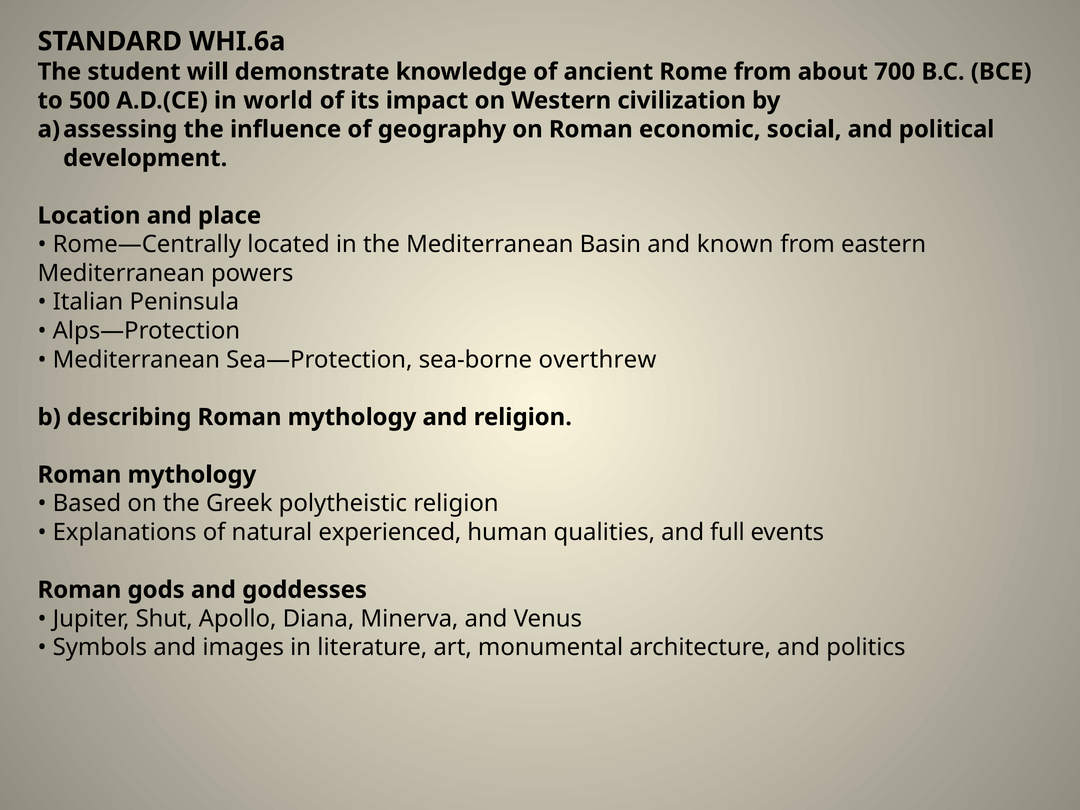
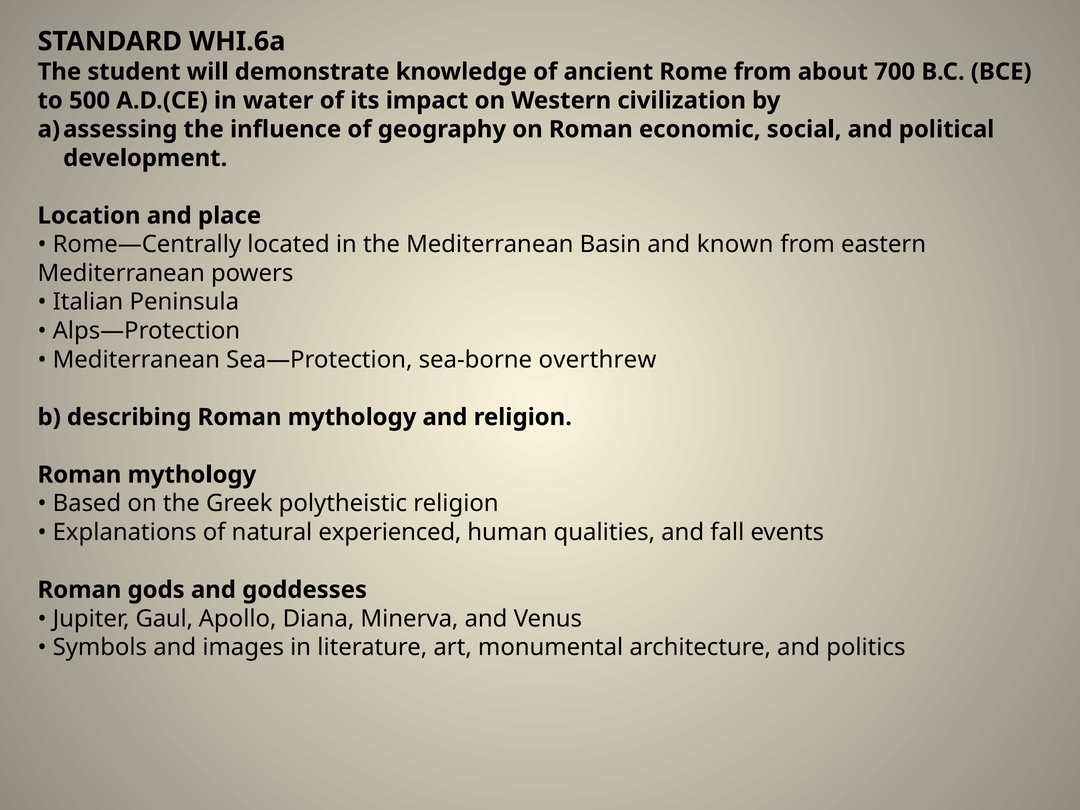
world: world -> water (278, 101)
full: full -> fall (727, 532)
Shut: Shut -> Gaul (164, 619)
